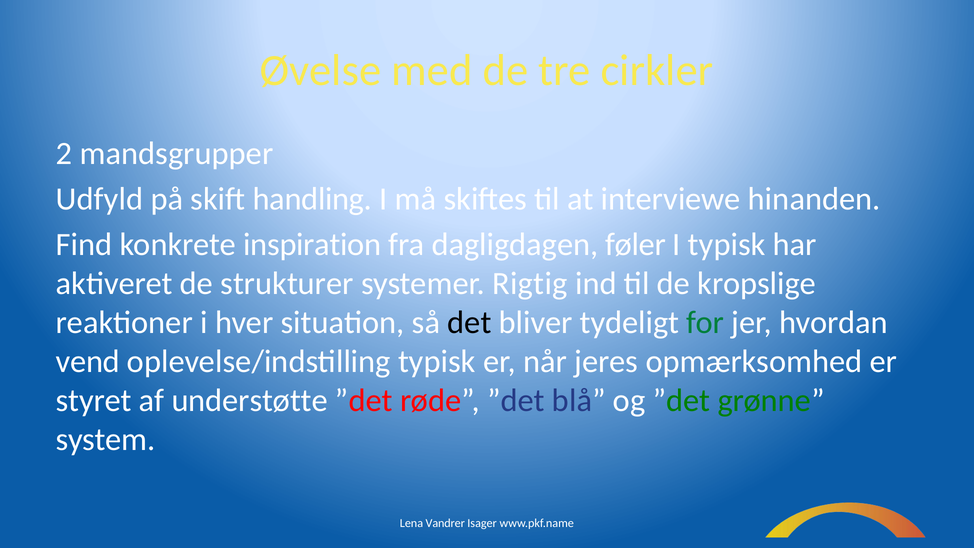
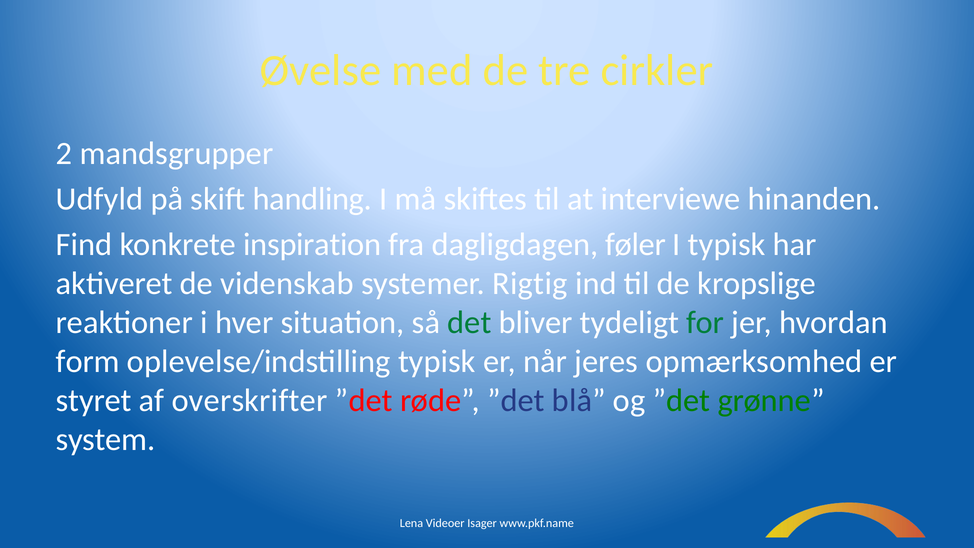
strukturer: strukturer -> videnskab (287, 283)
det colour: black -> green (469, 322)
vend: vend -> form (88, 361)
understøtte: understøtte -> overskrifter (249, 400)
Vandrer: Vandrer -> Videoer (445, 523)
